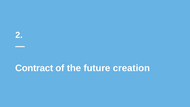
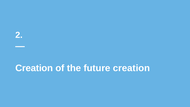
Contract: Contract -> Creation (34, 68)
